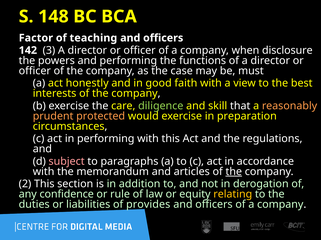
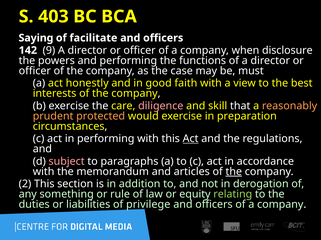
148: 148 -> 403 (53, 17)
Factor: Factor -> Saying (36, 38)
teaching: teaching -> facilitate (93, 38)
3: 3 -> 9 (49, 50)
diligence colour: light green -> pink (161, 106)
Act underline: none -> present (191, 139)
confidence: confidence -> something (67, 195)
relating colour: yellow -> light green (233, 195)
provides: provides -> privilege (148, 205)
